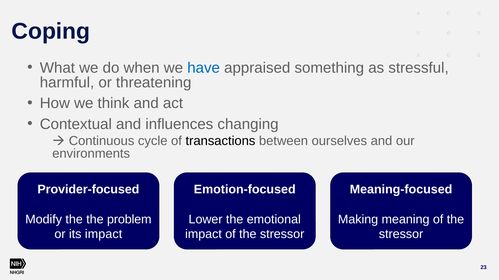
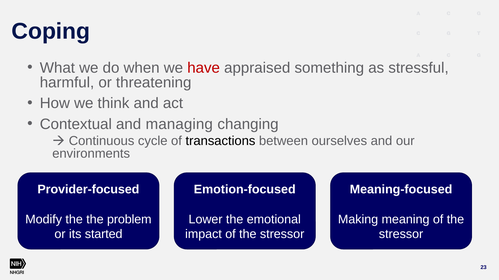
have colour: blue -> red (204, 68)
influences: influences -> managing (179, 124)
its impact: impact -> started (104, 235)
